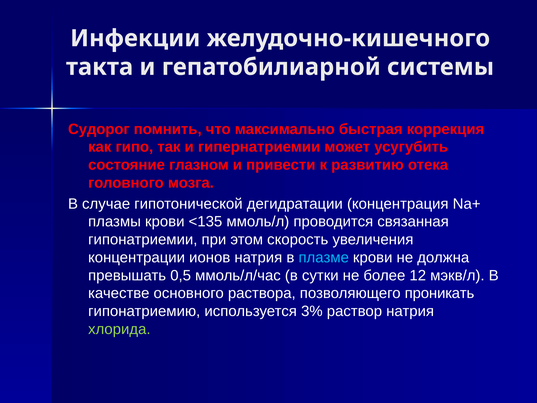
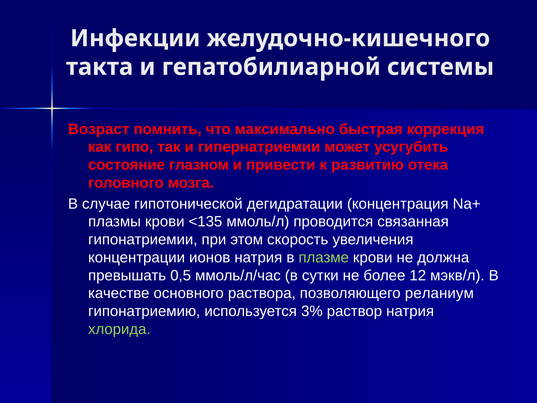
Судорог: Судорог -> Возраст (99, 129)
плазме colour: light blue -> light green (324, 257)
проникать: проникать -> реланиум (439, 293)
